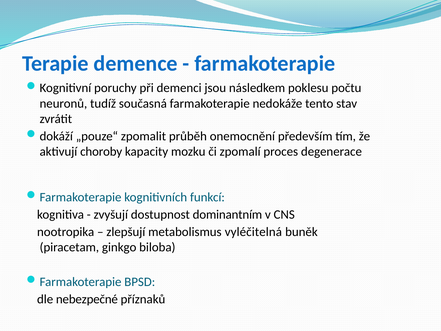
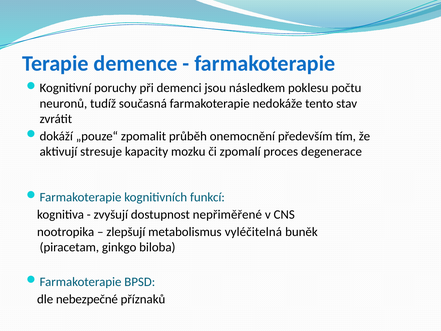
choroby: choroby -> stresuje (101, 152)
dominantním: dominantním -> nepřiměřené (227, 214)
